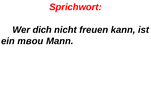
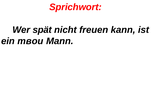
dich: dich -> spät (42, 30)
